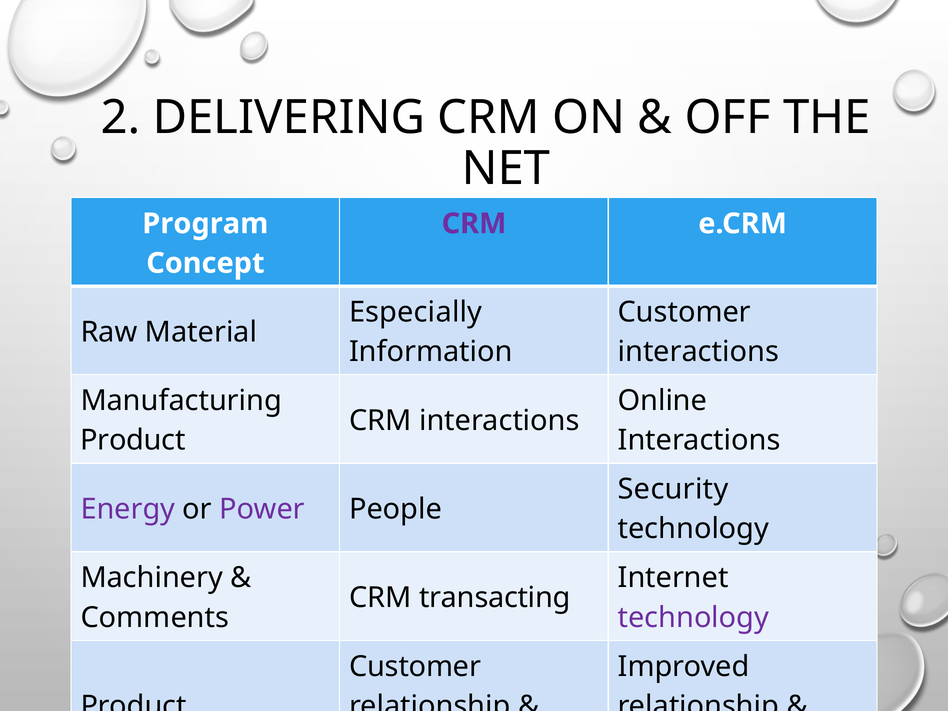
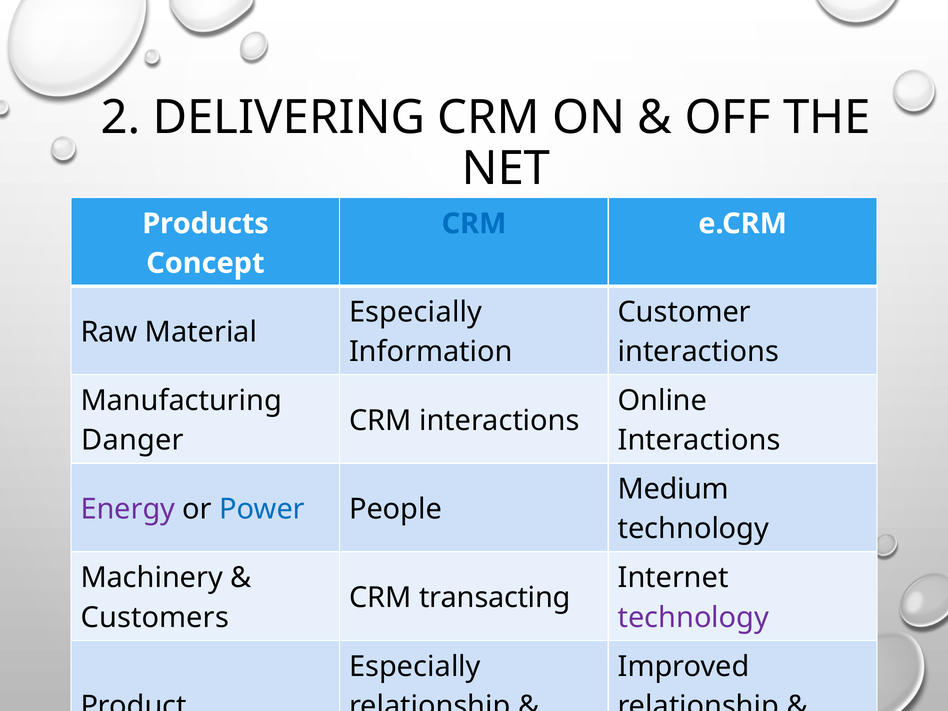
Program: Program -> Products (205, 224)
CRM colour: purple -> blue (474, 224)
Product: Product -> Danger (133, 440)
Security: Security -> Medium (673, 489)
Power colour: purple -> blue (262, 509)
Comments: Comments -> Customers (155, 617)
Customer: Customer -> Especially (415, 667)
